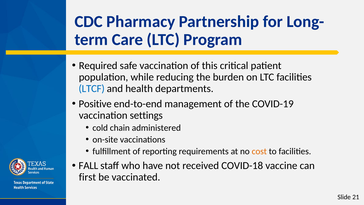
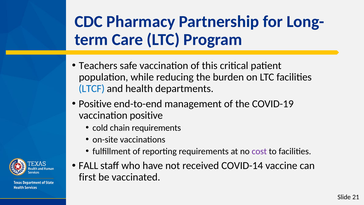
Required: Required -> Teachers (98, 66)
vaccination settings: settings -> positive (146, 115)
chain administered: administered -> requirements (156, 128)
cost colour: orange -> purple (259, 151)
COVID-18: COVID-18 -> COVID-14 (242, 166)
